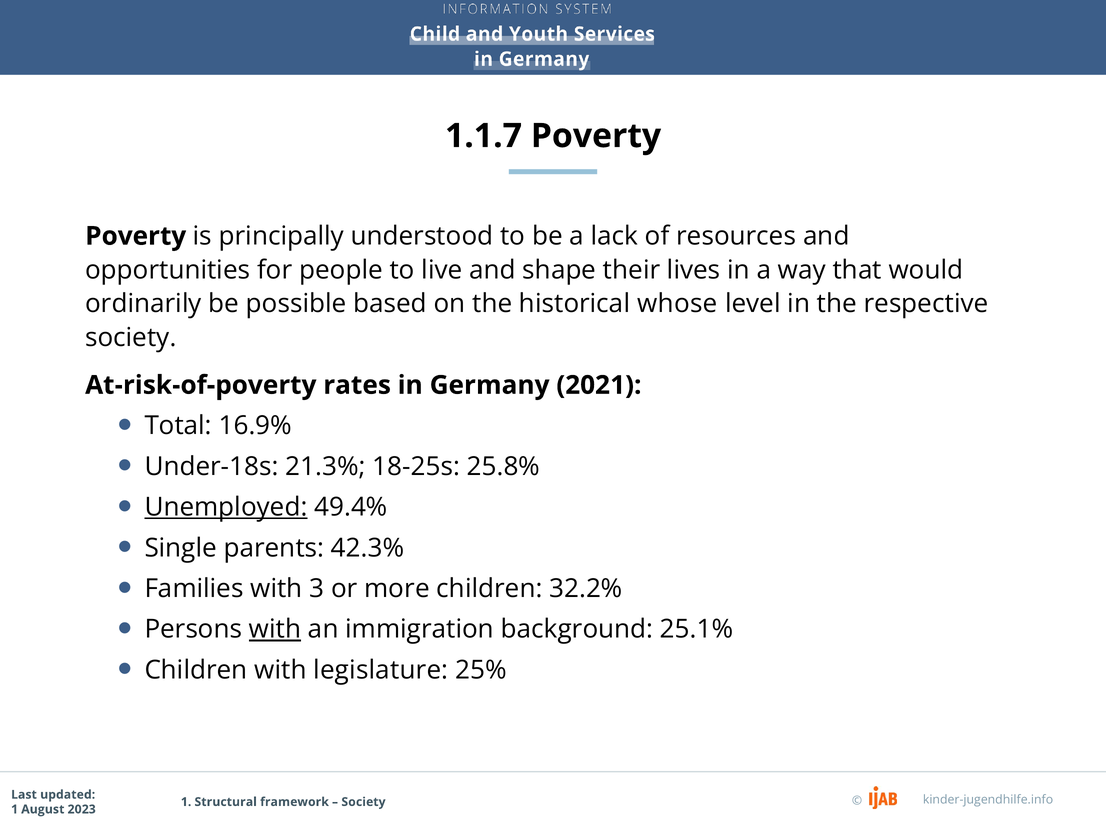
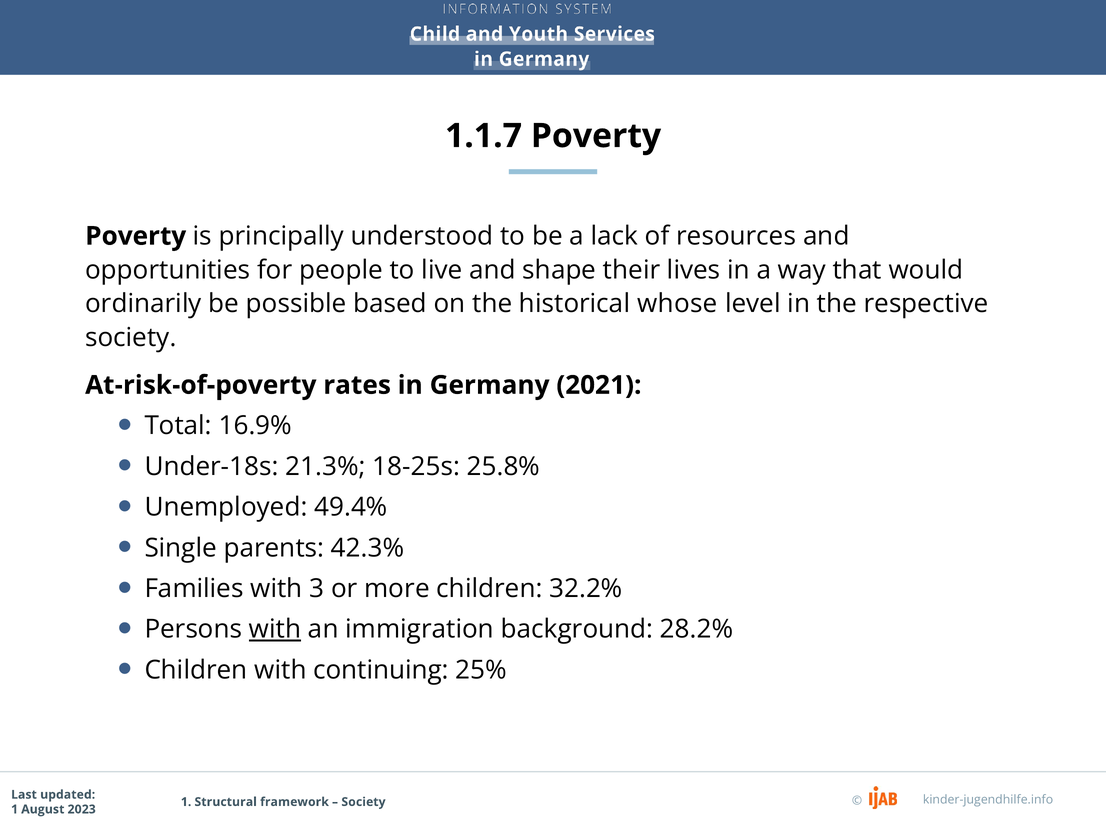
Unemployed underline: present -> none (226, 508)
25.1%: 25.1% -> 28.2% (697, 630)
legislature: legislature -> continuing (381, 670)
